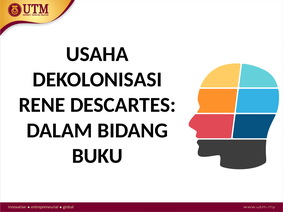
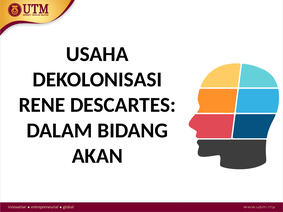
BUKU: BUKU -> AKAN (97, 156)
